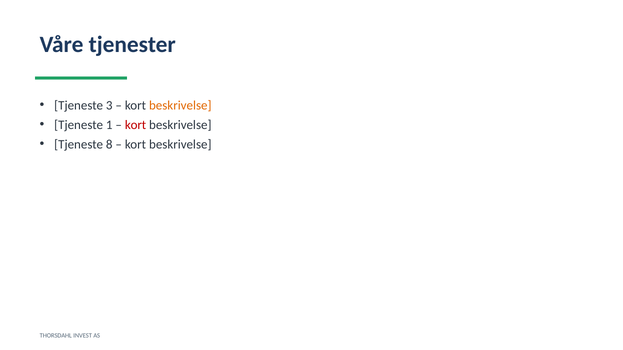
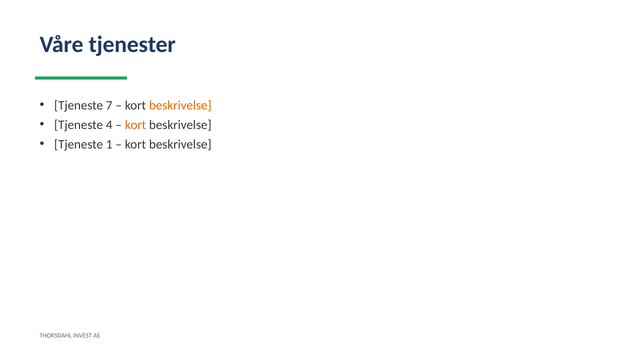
3: 3 -> 7 (109, 106)
1: 1 -> 4 (109, 125)
kort colour: red -> orange (136, 125)
8: 8 -> 1 (109, 144)
